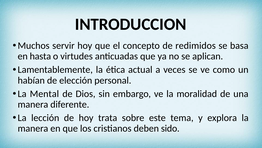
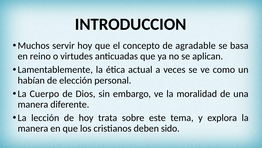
redimidos: redimidos -> agradable (196, 45)
hasta: hasta -> reino (40, 56)
Mental: Mental -> Cuerpo (44, 93)
